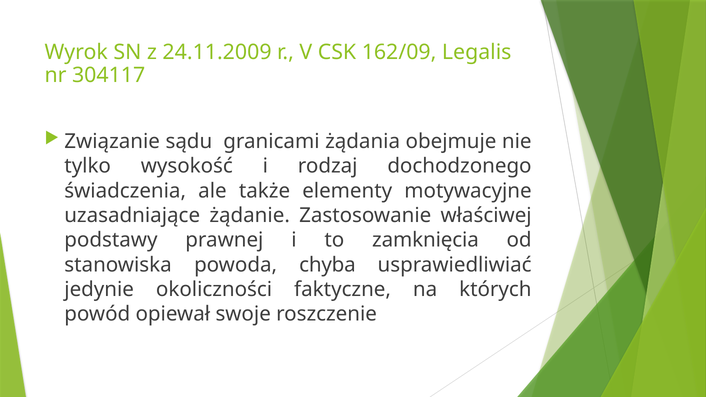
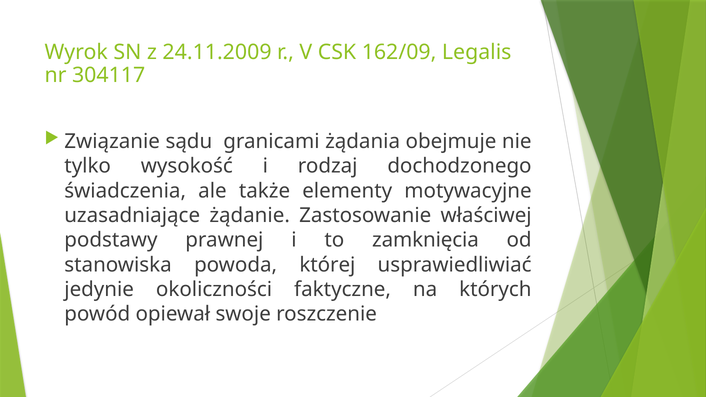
chyba: chyba -> której (327, 265)
